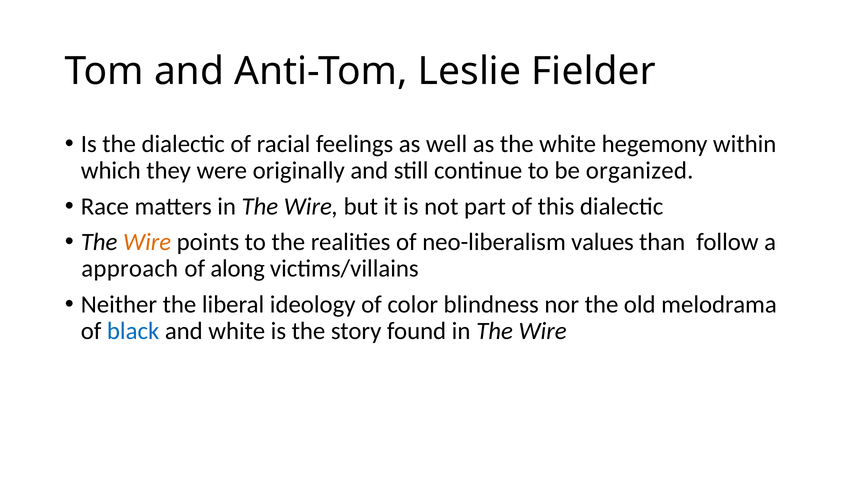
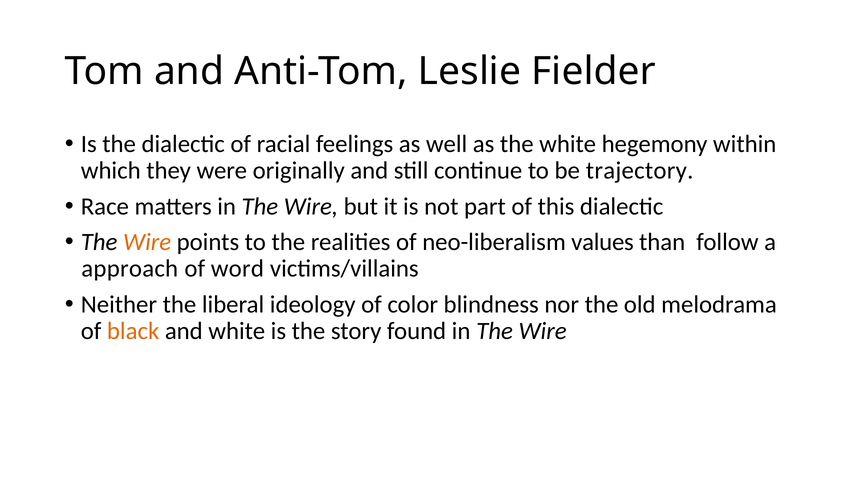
organized: organized -> trajectory (640, 171)
along: along -> word (237, 269)
black colour: blue -> orange (133, 331)
